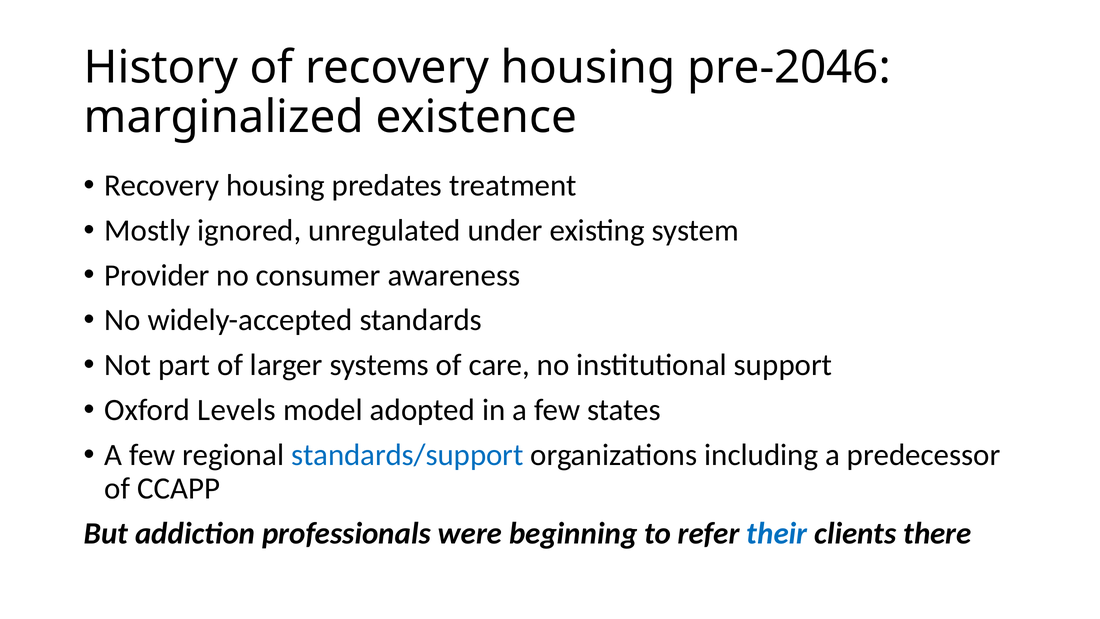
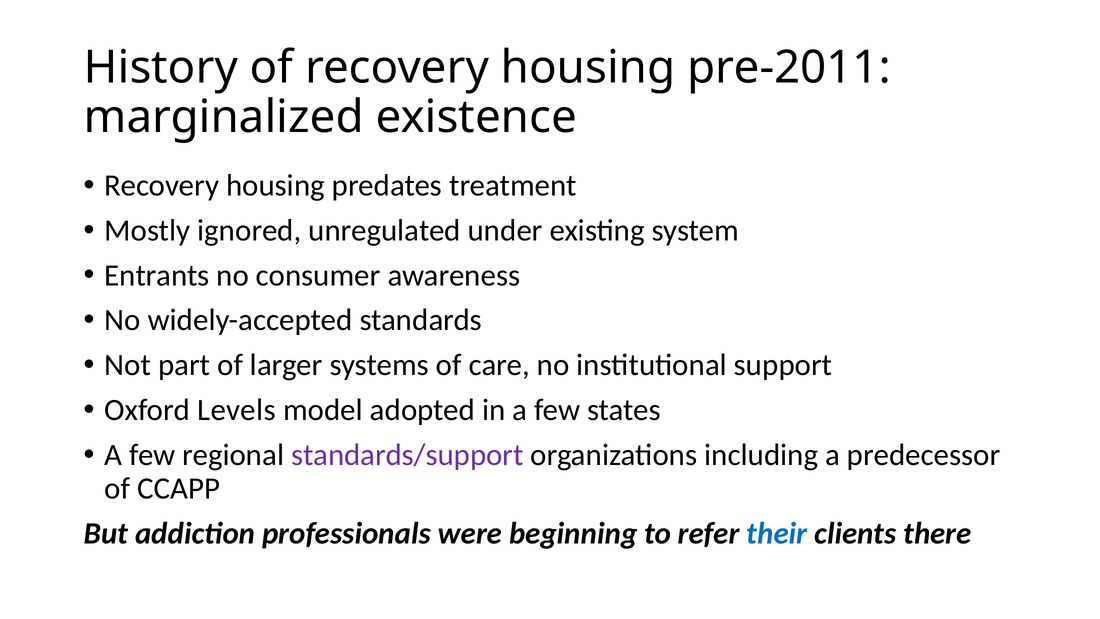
pre-2046: pre-2046 -> pre-2011 (789, 68)
Provider: Provider -> Entrants (157, 275)
standards/support colour: blue -> purple (407, 455)
